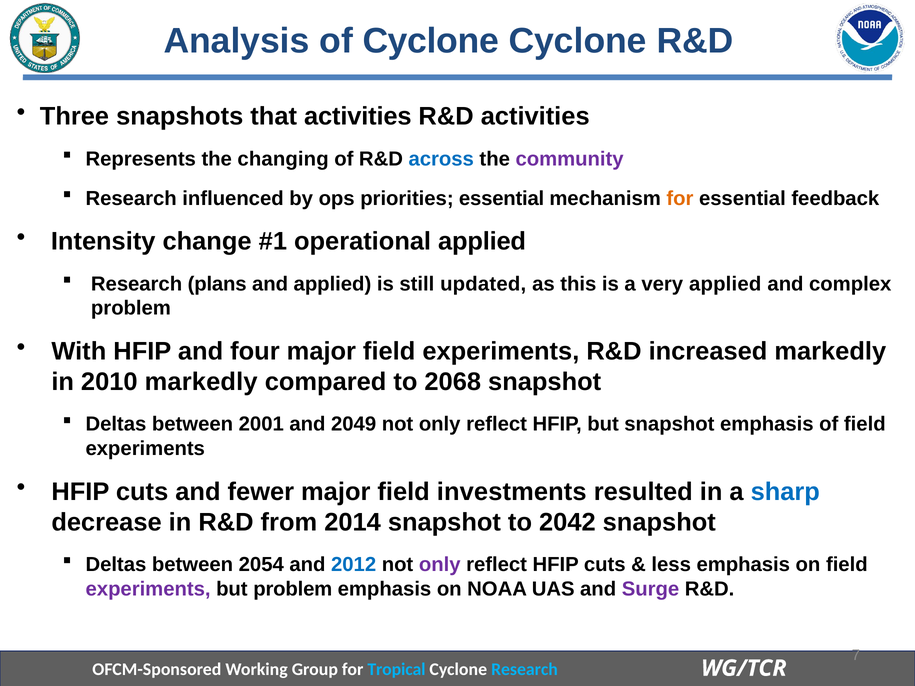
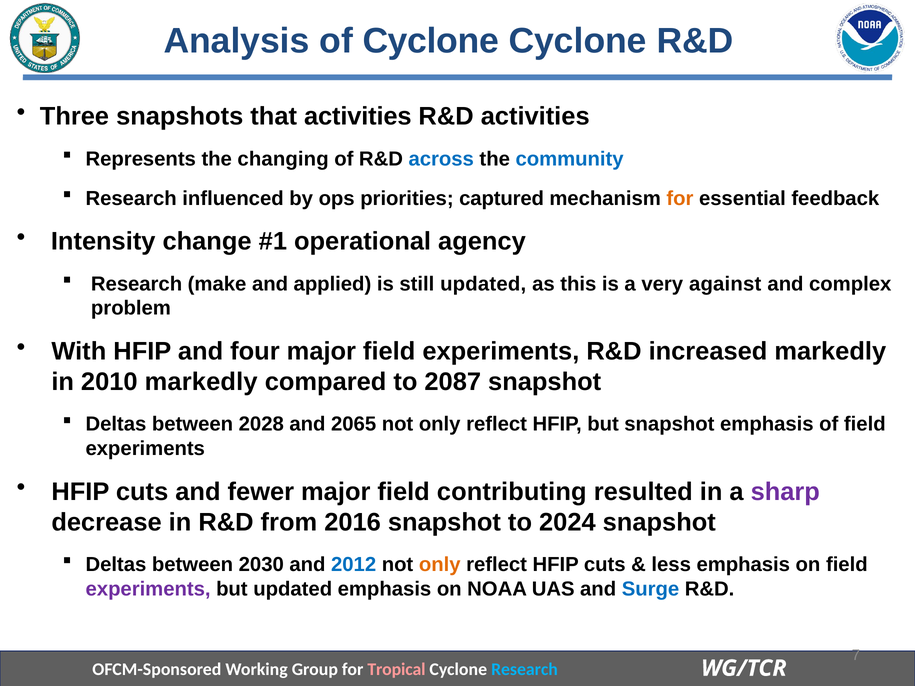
community colour: purple -> blue (570, 159)
priorities essential: essential -> captured (502, 199)
operational applied: applied -> agency (482, 242)
plans: plans -> make (217, 284)
very applied: applied -> against (725, 284)
2068: 2068 -> 2087 (453, 382)
2001: 2001 -> 2028 (261, 424)
2049: 2049 -> 2065 (354, 424)
investments: investments -> contributing (512, 492)
sharp colour: blue -> purple (785, 492)
2014: 2014 -> 2016 (353, 522)
2042: 2042 -> 2024 (567, 522)
2054: 2054 -> 2030 (261, 565)
only colour: purple -> orange (440, 565)
but problem: problem -> updated (293, 589)
Surge colour: purple -> blue (651, 589)
Tropical colour: light blue -> pink (396, 670)
